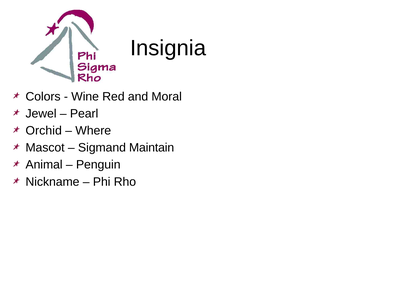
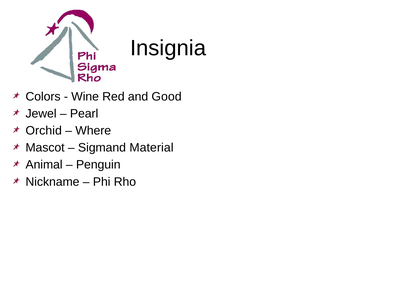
Moral: Moral -> Good (167, 96)
Maintain: Maintain -> Material (151, 147)
